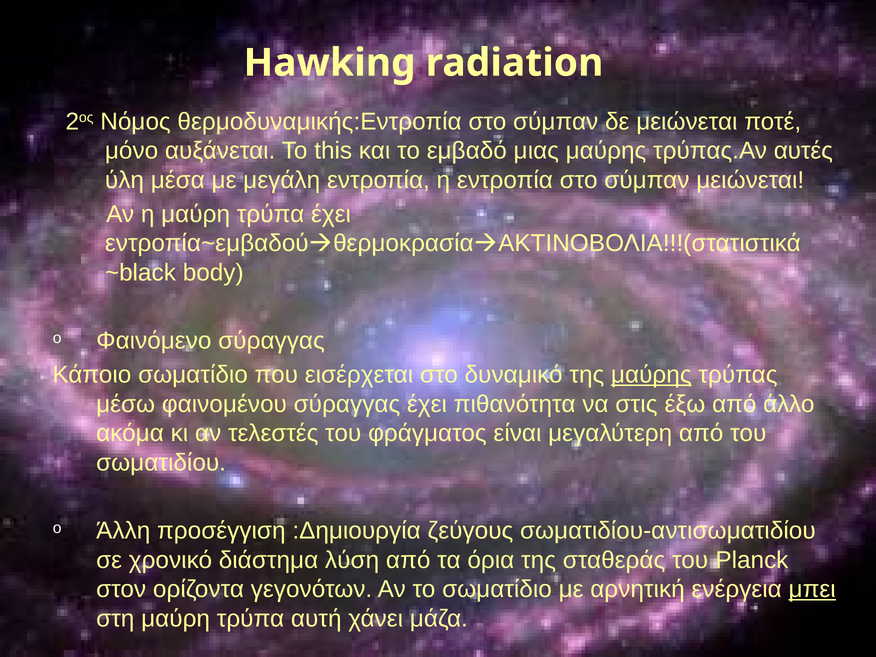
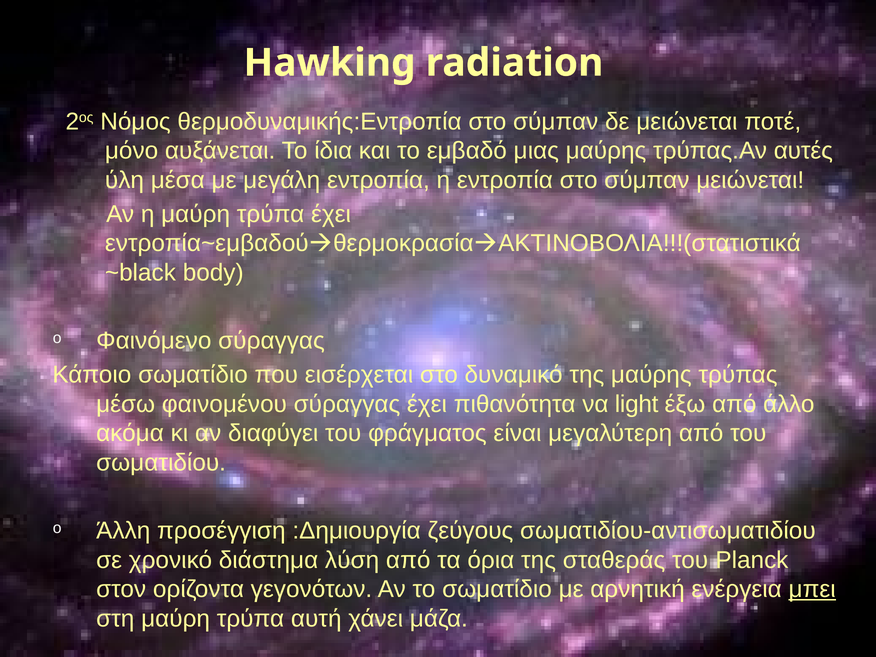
this: this -> ίδια (333, 151)
μαύρης underline: present -> none (651, 375)
στις: στις -> light (637, 404)
τελεστές: τελεστές -> διαφύγει (273, 433)
